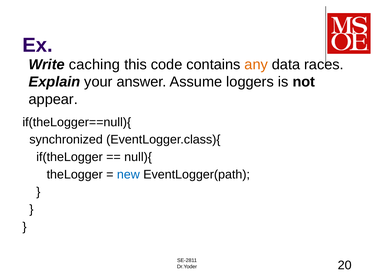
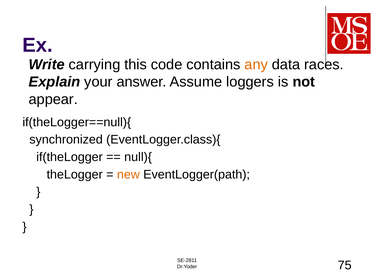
caching: caching -> carrying (95, 65)
new colour: blue -> orange (128, 175)
20: 20 -> 75 (345, 266)
